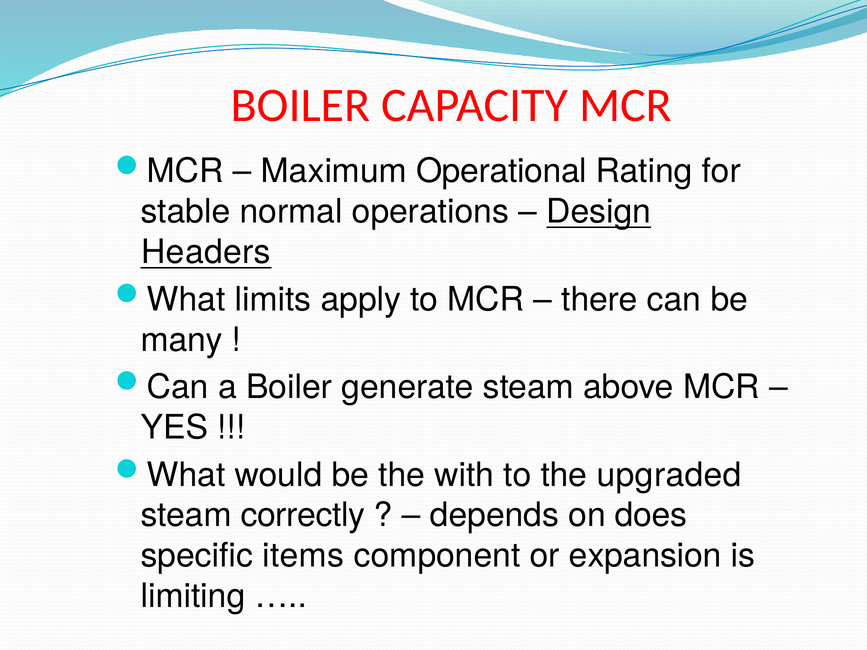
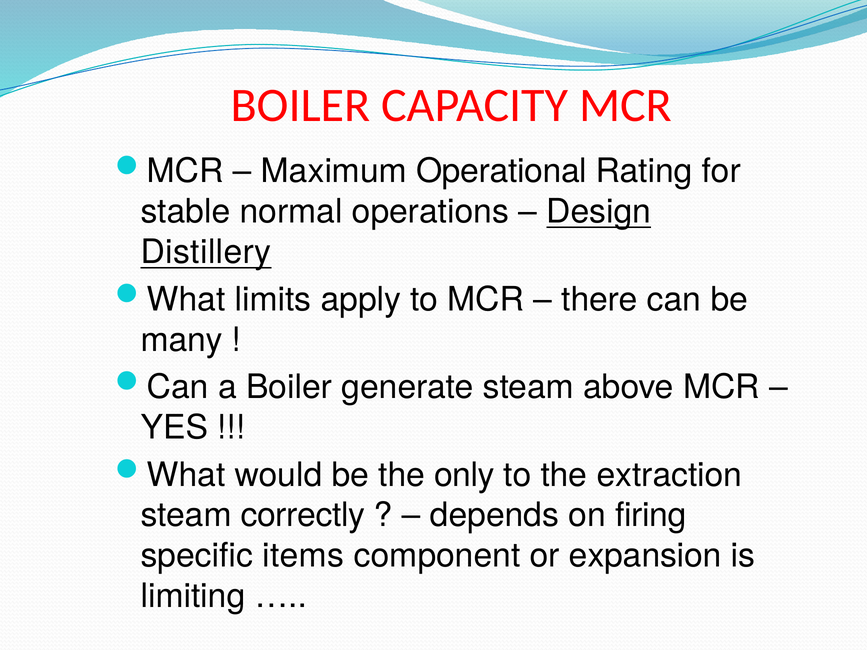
Headers: Headers -> Distillery (206, 252)
with: with -> only (464, 475)
upgraded: upgraded -> extraction (669, 475)
does: does -> firing (651, 516)
